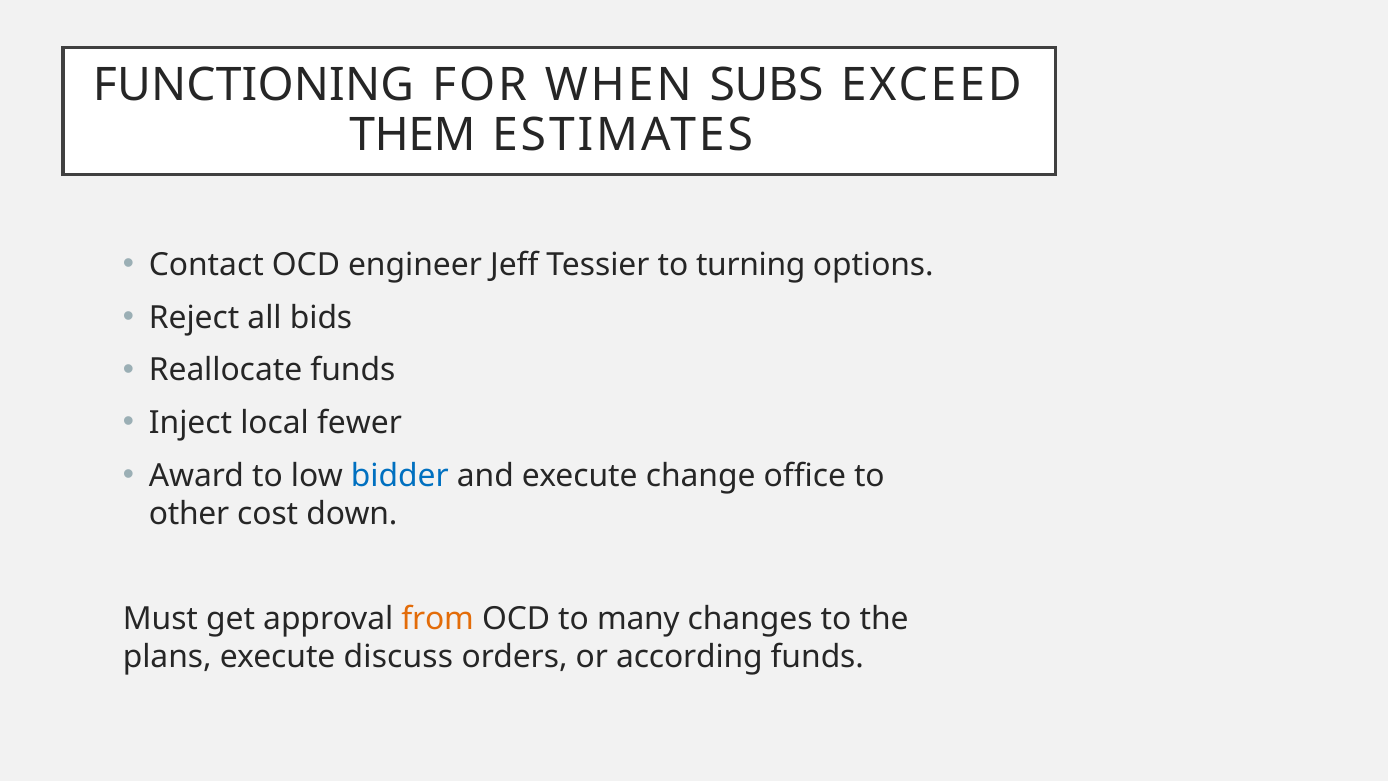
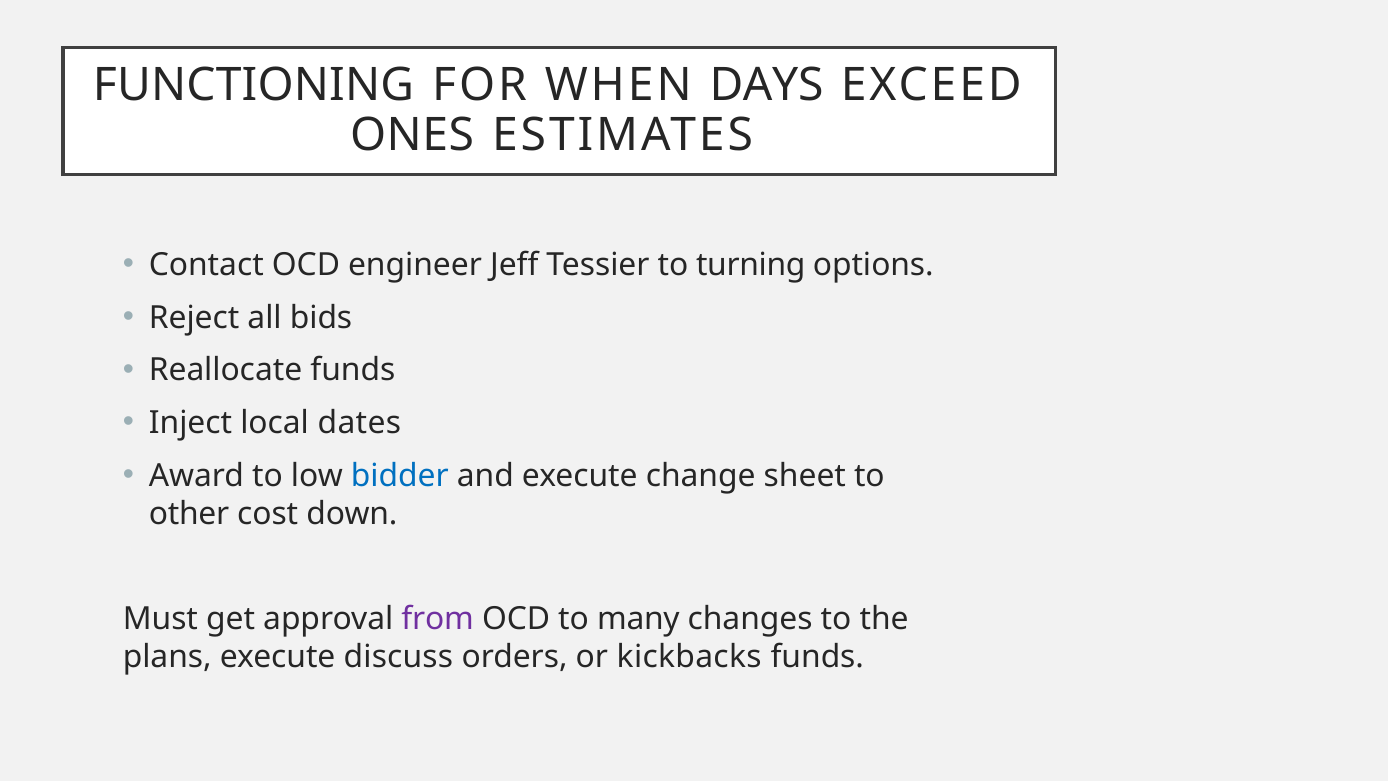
SUBS: SUBS -> DAYS (767, 86)
THEM: THEM -> ONES (412, 136)
fewer: fewer -> dates (359, 423)
office: office -> sheet (805, 476)
from colour: orange -> purple (438, 619)
according: according -> kickbacks (689, 657)
